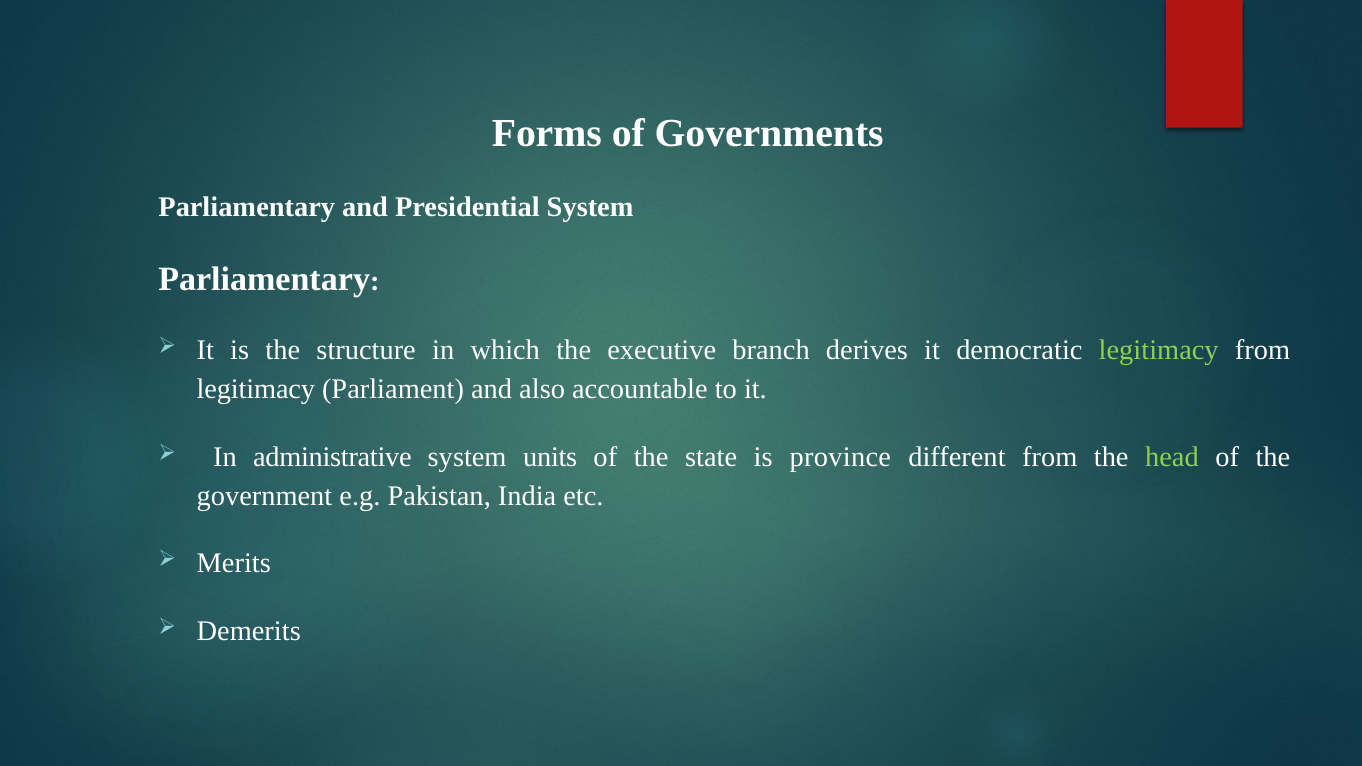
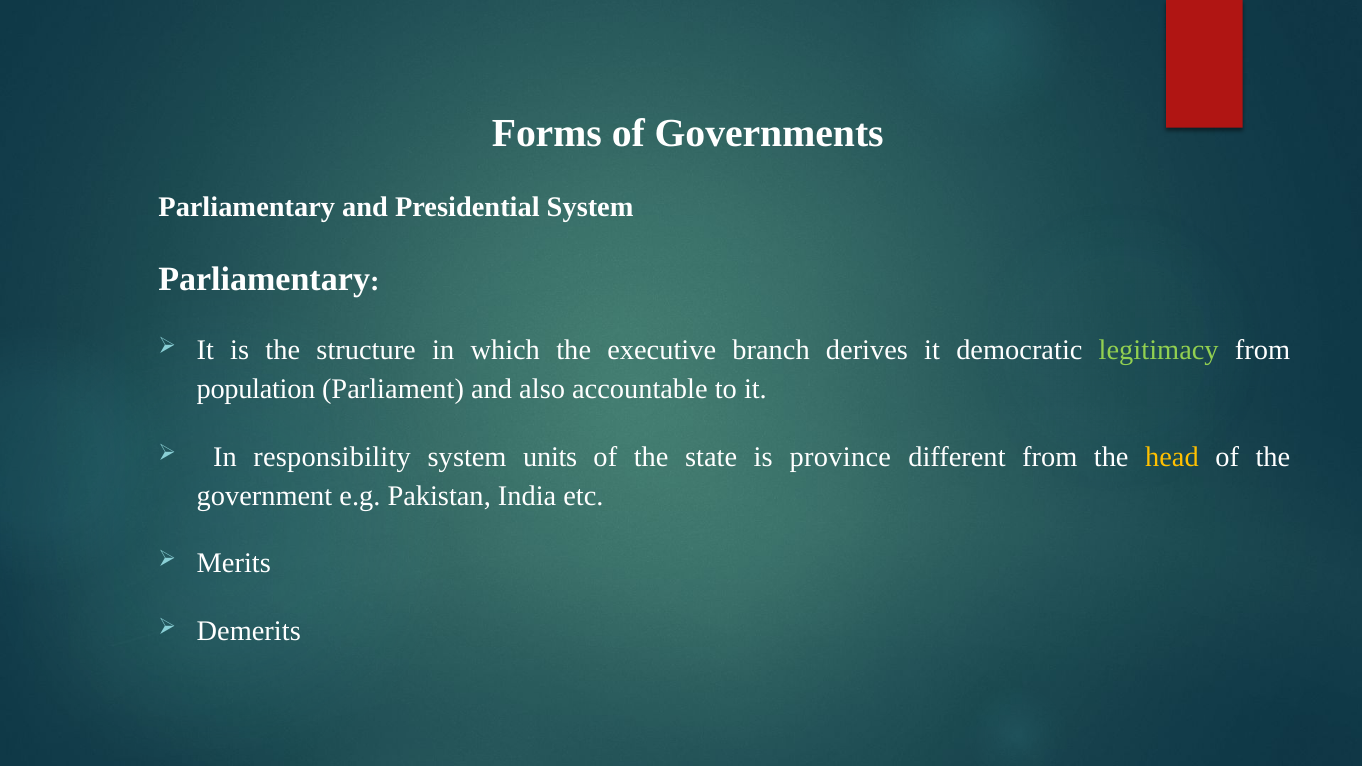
legitimacy: legitimacy -> population (256, 389)
administrative: administrative -> responsibility (332, 457)
head colour: light green -> yellow (1172, 457)
